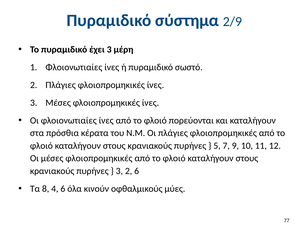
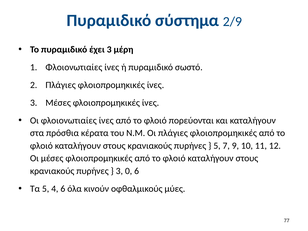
3 2: 2 -> 0 (129, 171)
Τα 8: 8 -> 5 (46, 189)
